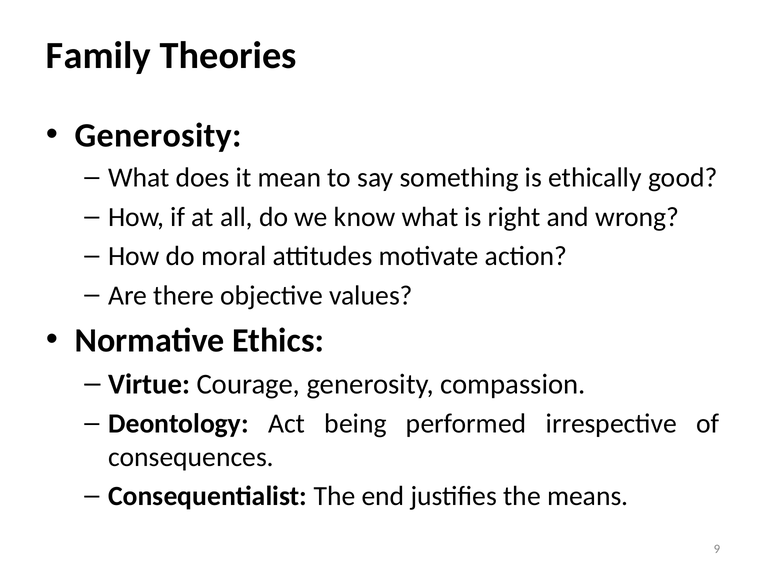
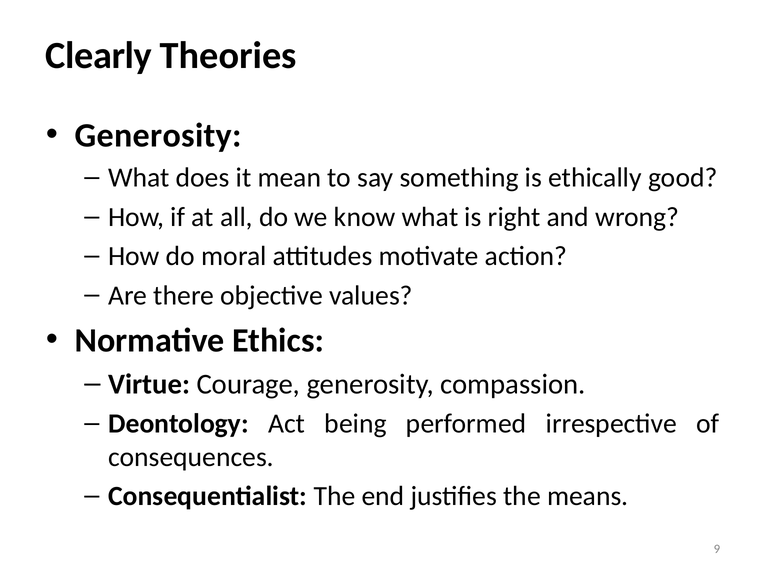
Family: Family -> Clearly (99, 56)
